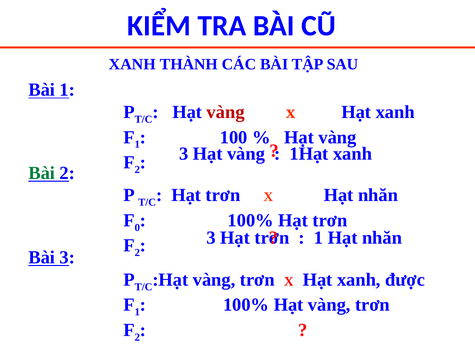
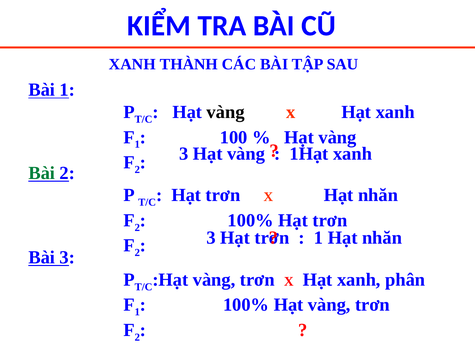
vàng colour: red -> black (226, 112)
0: 0 -> 2 (137, 228)
được: được -> phân (405, 280)
